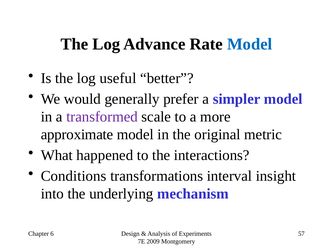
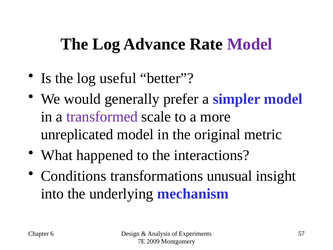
Model colour: blue -> purple (250, 44)
approximate: approximate -> unreplicated (77, 134)
interval: interval -> unusual (229, 176)
